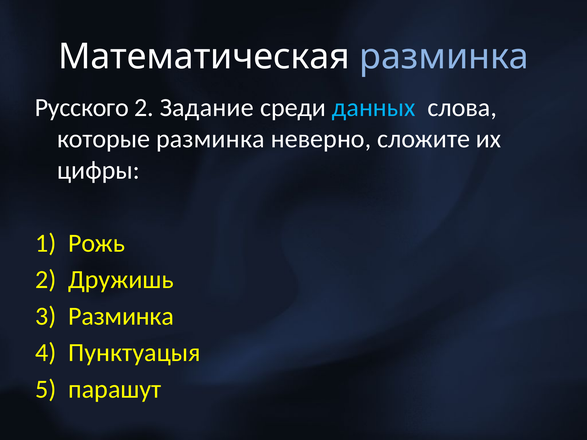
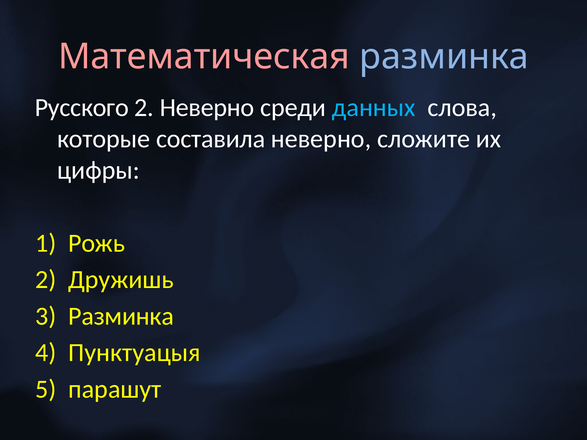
Математическая colour: white -> pink (204, 57)
2 Задание: Задание -> Неверно (207, 108)
которые разминка: разминка -> составила (211, 139)
